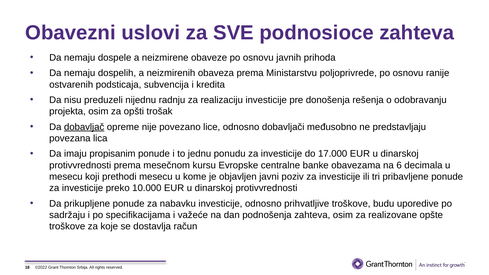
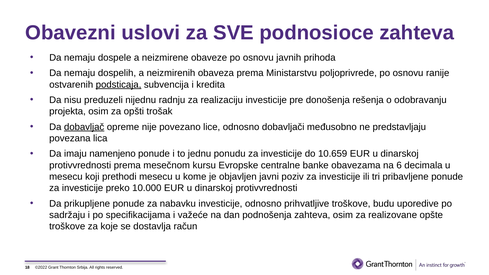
podsticaja underline: none -> present (119, 85)
propisanim: propisanim -> namenjeno (112, 154)
17.000: 17.000 -> 10.659 (333, 154)
